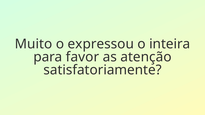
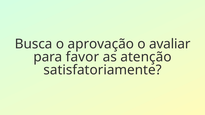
Muito: Muito -> Busca (34, 44)
expressou: expressou -> aprovação (101, 44)
inteira: inteira -> avaliar (170, 44)
